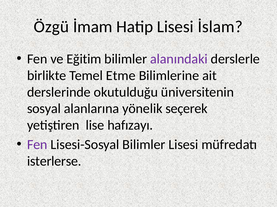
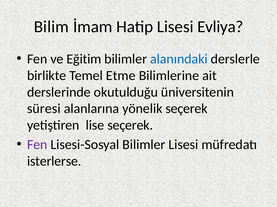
Özgü: Özgü -> Bilim (51, 27)
İslam: İslam -> Evliya (220, 27)
alanındaki colour: purple -> blue (179, 59)
sosyal: sosyal -> süresi (44, 109)
lise hafızayı: hafızayı -> seçerek (130, 126)
